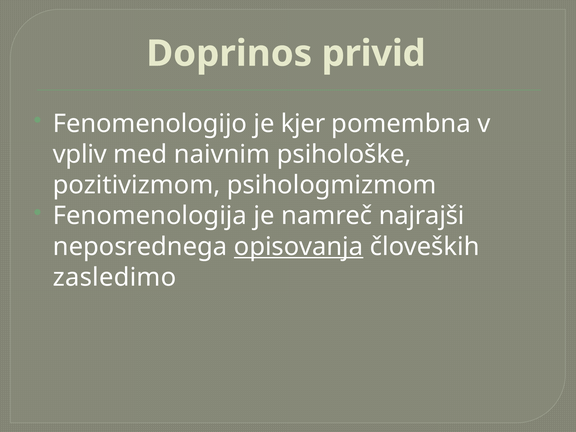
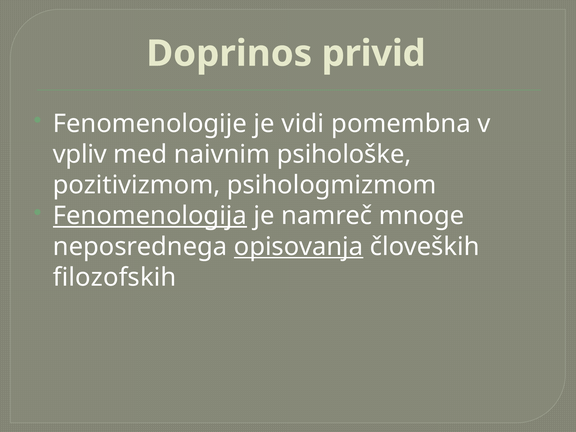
Fenomenologijo: Fenomenologijo -> Fenomenologije (150, 124)
kjer: kjer -> vidi (303, 124)
Fenomenologija underline: none -> present (150, 216)
najrajši: najrajši -> mnoge (422, 216)
zasledimo: zasledimo -> filozofskih (115, 277)
